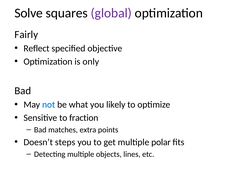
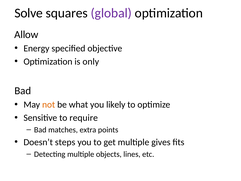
Fairly: Fairly -> Allow (26, 35)
Reflect: Reflect -> Energy (36, 48)
not colour: blue -> orange (49, 105)
fraction: fraction -> require (84, 118)
polar: polar -> gives (161, 142)
